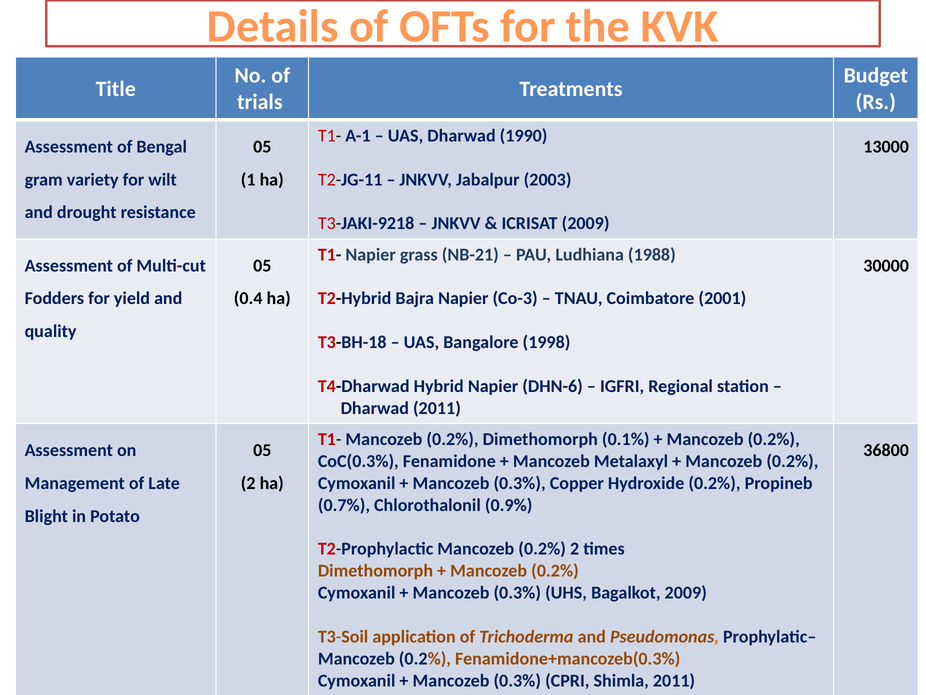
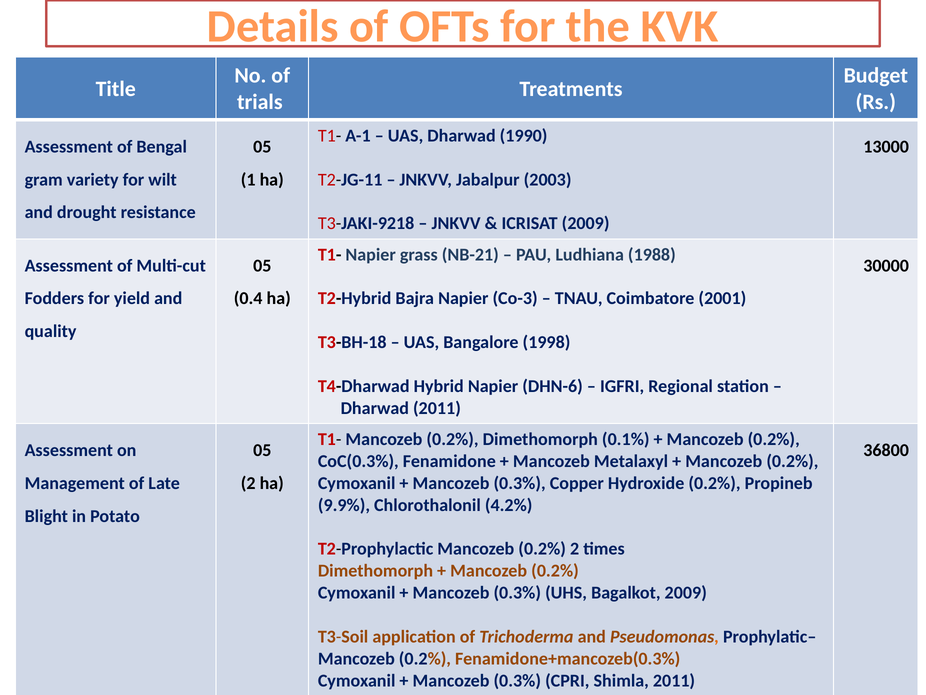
0.7%: 0.7% -> 9.9% (344, 505)
0.9%: 0.9% -> 4.2% (509, 505)
